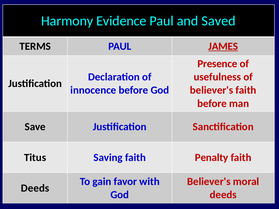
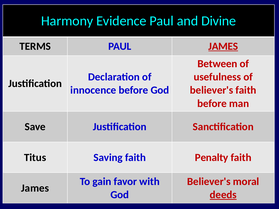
Saved: Saved -> Divine (219, 21)
Presence: Presence -> Between (217, 64)
Deeds: Deeds -> James (35, 188)
deeds underline: none -> present (223, 195)
